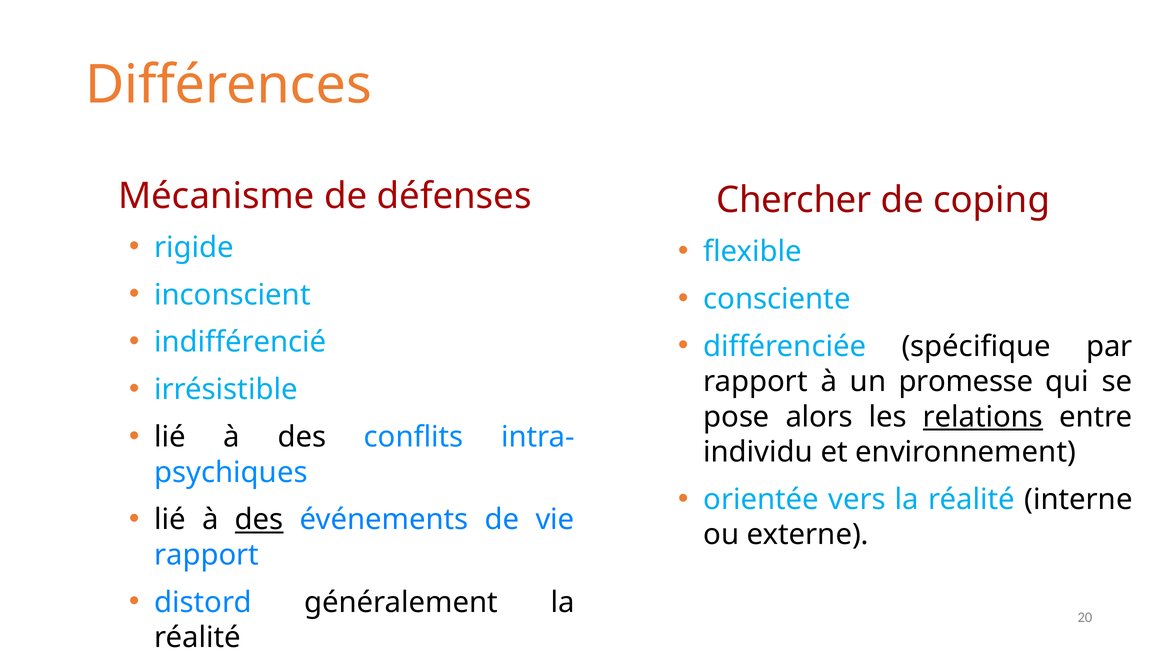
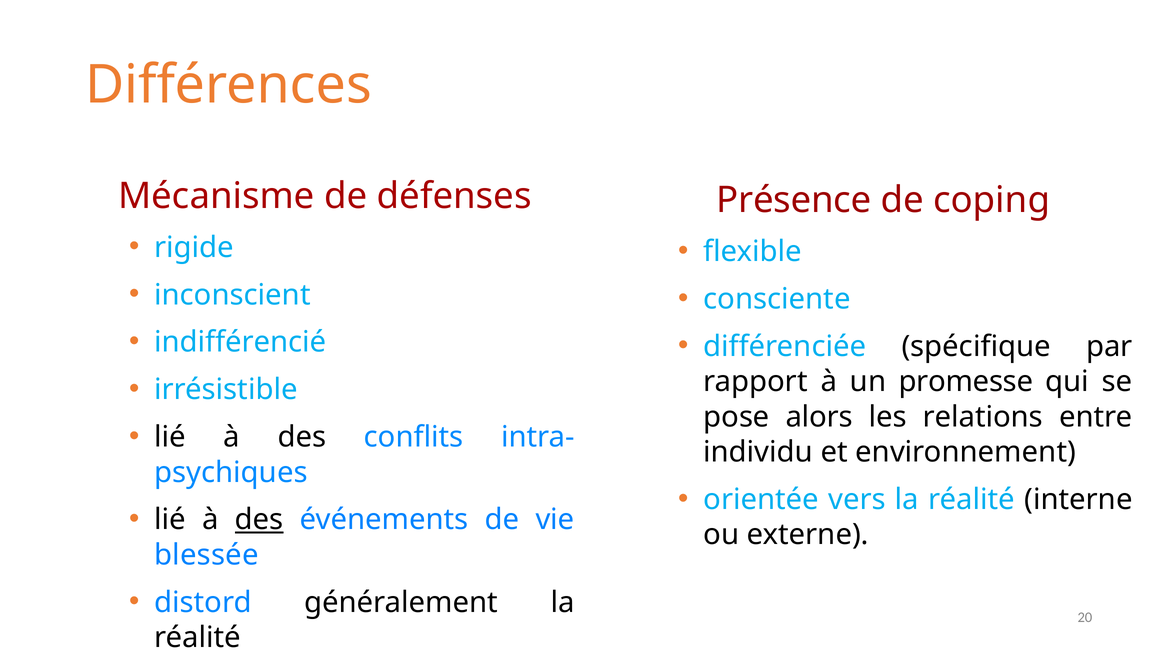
Chercher: Chercher -> Présence (794, 200)
relations underline: present -> none (983, 417)
rapport: rapport -> blessée (206, 555)
